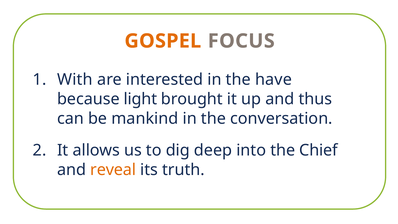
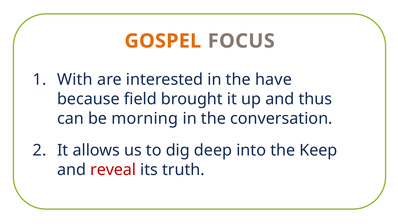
light: light -> field (140, 99)
mankind: mankind -> morning (145, 118)
Chief: Chief -> Keep (318, 150)
reveal colour: orange -> red (113, 170)
